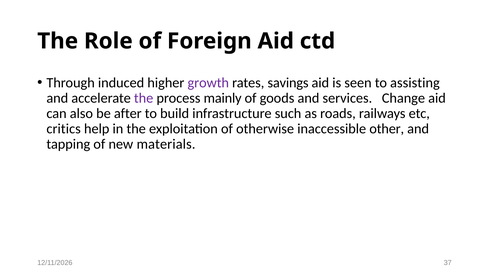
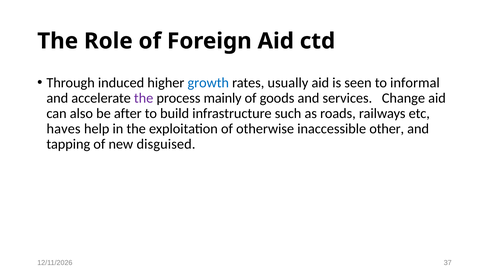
growth colour: purple -> blue (208, 83)
savings: savings -> usually (288, 83)
assisting: assisting -> informal (415, 83)
critics: critics -> haves (64, 129)
materials: materials -> disguised (166, 144)
